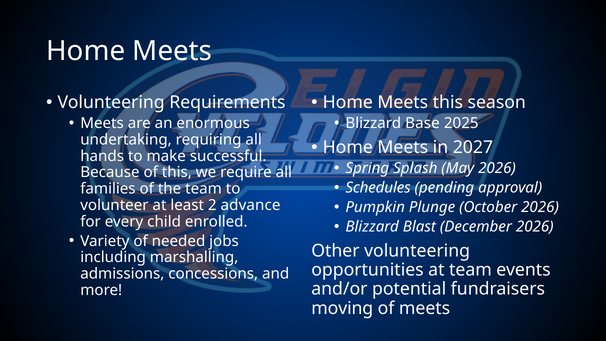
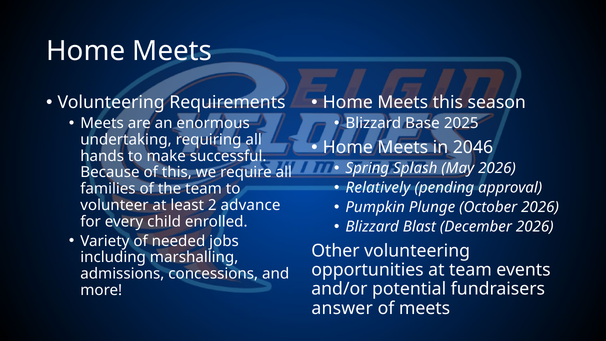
2027: 2027 -> 2046 (473, 147)
Schedules: Schedules -> Relatively (378, 188)
moving: moving -> answer (342, 308)
